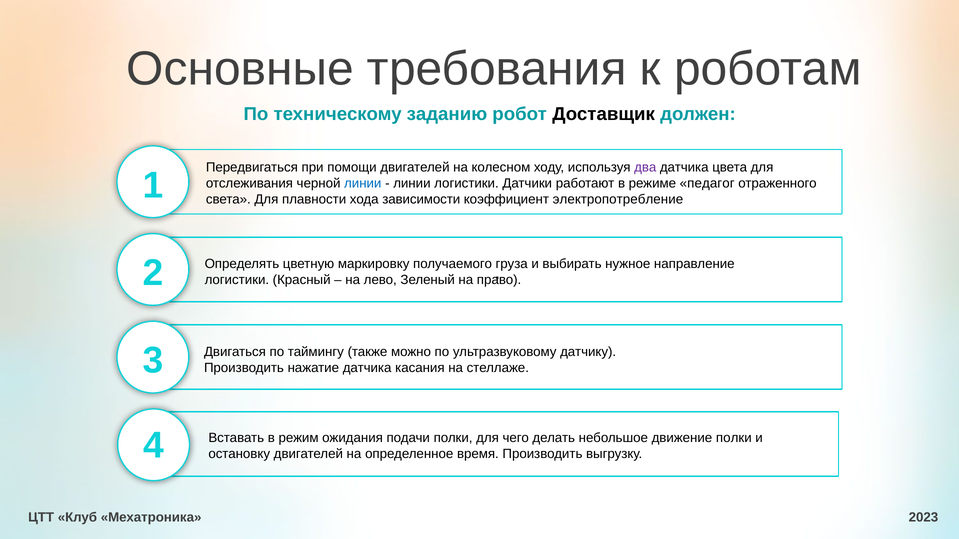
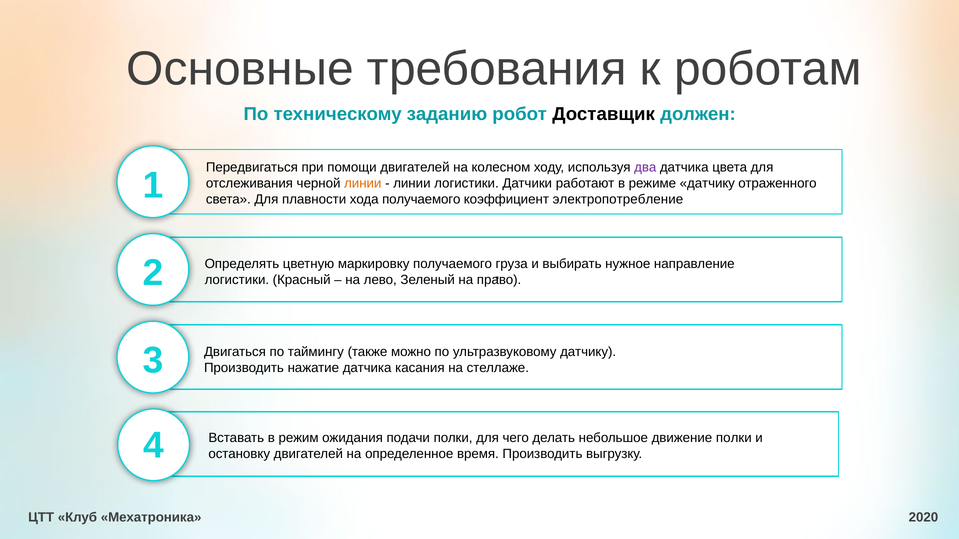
линии colour: blue -> orange (363, 184)
режиме педагог: педагог -> датчику (707, 184)
хода зависимости: зависимости -> получаемого (421, 200)
2023: 2023 -> 2020 (924, 518)
